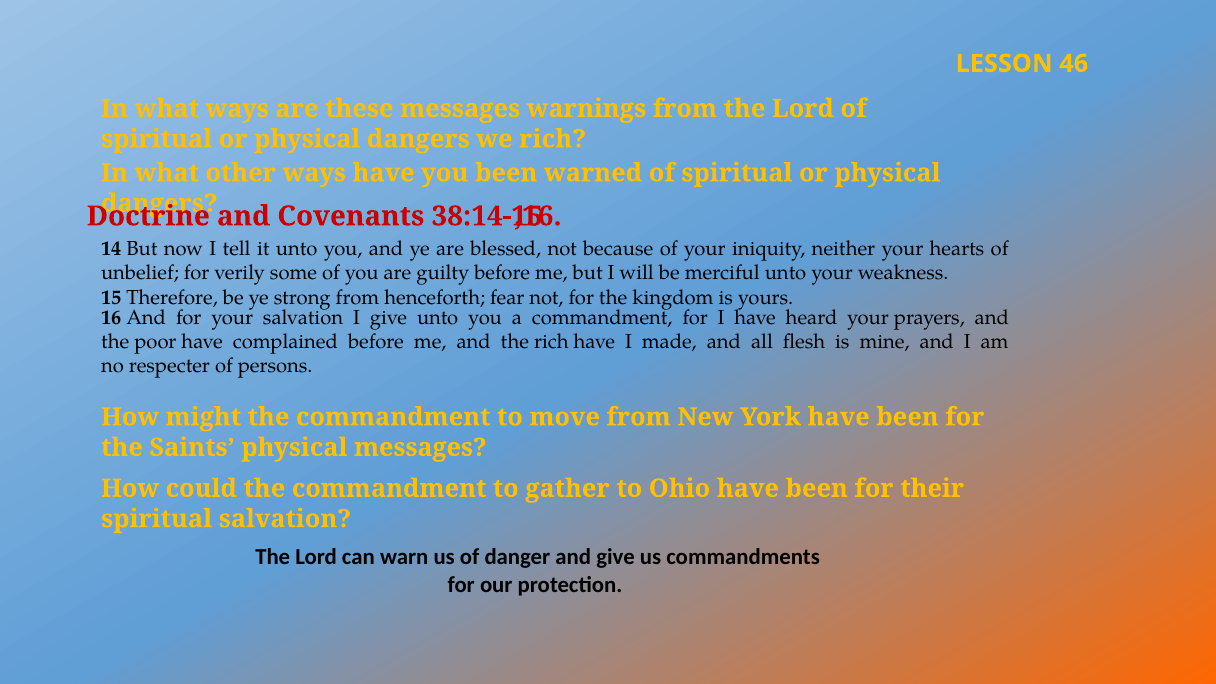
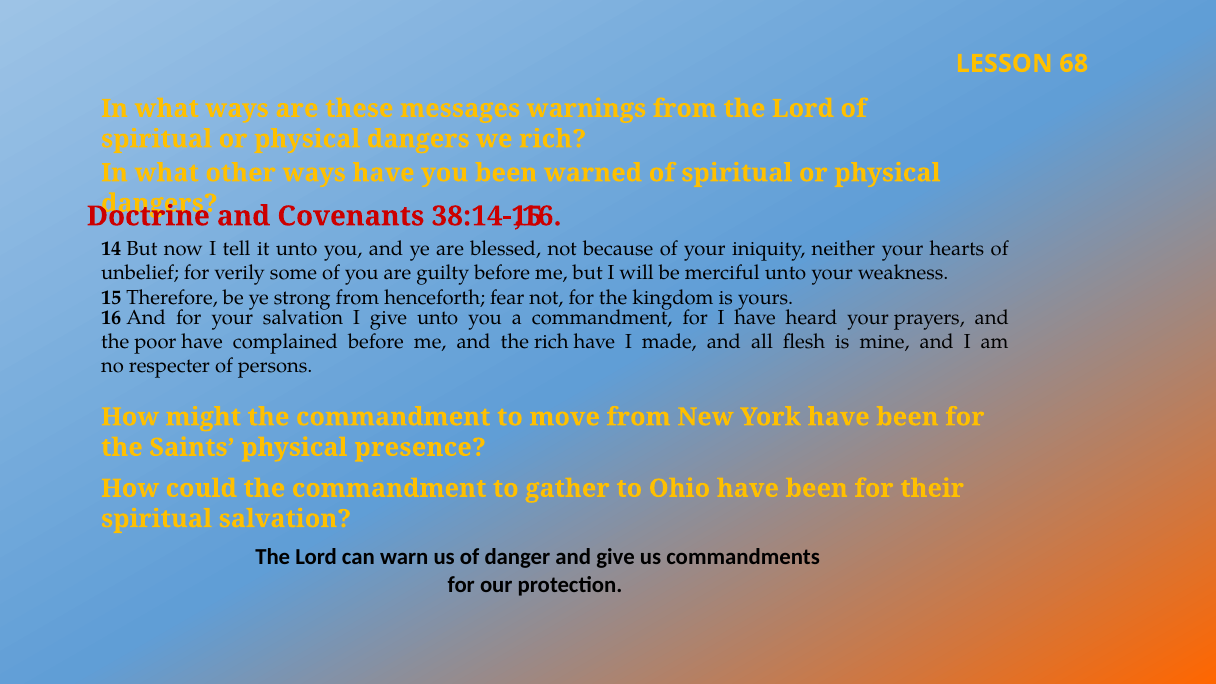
46: 46 -> 68 (1074, 64)
physical messages: messages -> presence (420, 447)
